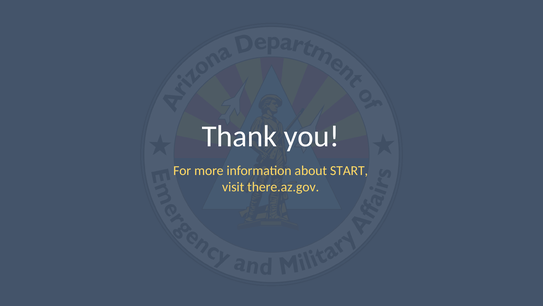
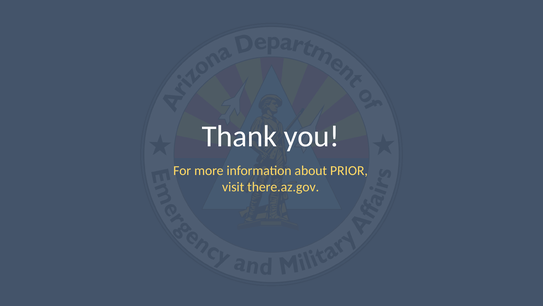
START: START -> PRIOR (349, 170)
